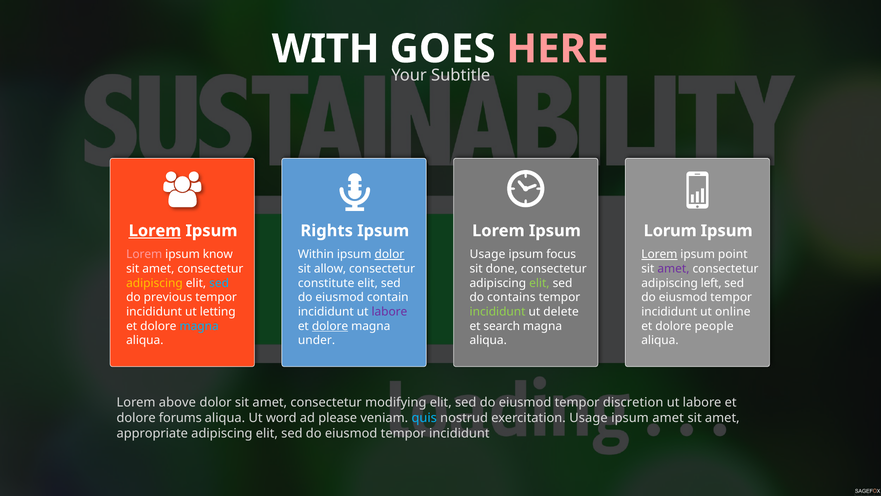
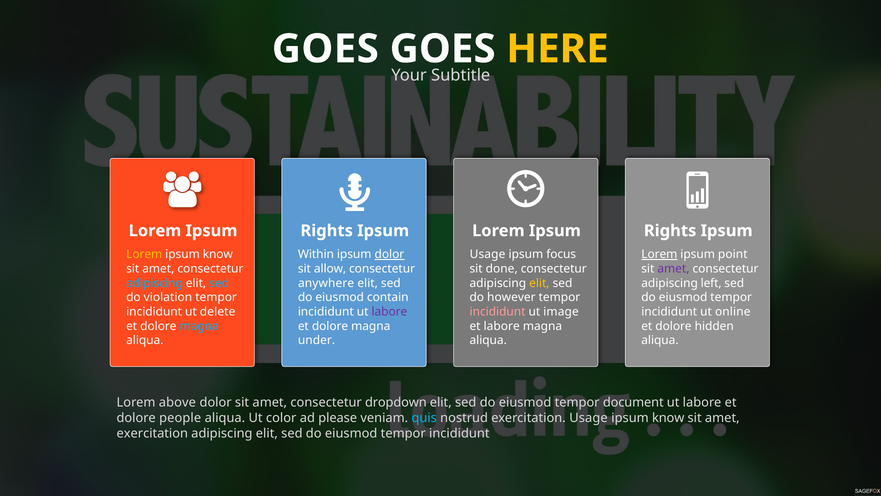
WITH: WITH -> GOES (325, 49)
HERE colour: pink -> yellow (557, 49)
Lorem underline: present -> none (155, 231)
Lorum: Lorum -> Rights (670, 231)
Lorem colour: pink -> yellow (144, 254)
adipiscing colour: yellow -> light blue (154, 283)
constitute: constitute -> anywhere (326, 283)
elit colour: light green -> yellow (539, 283)
previous: previous -> violation (168, 297)
contains: contains -> however (511, 297)
letting: letting -> delete (218, 312)
incididunt colour: light green -> pink (498, 312)
delete: delete -> image (561, 312)
dolore underline: present -> none (330, 326)
et search: search -> labore (502, 326)
people: people -> hidden (714, 326)
modifying: modifying -> dropdown (396, 402)
discretion: discretion -> document (633, 402)
forums: forums -> people (180, 418)
word: word -> color (281, 418)
amet: amet -> know (668, 418)
appropriate: appropriate -> exercitation (152, 433)
